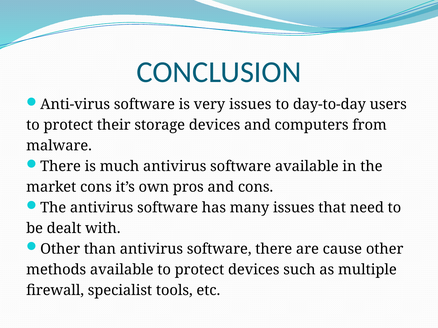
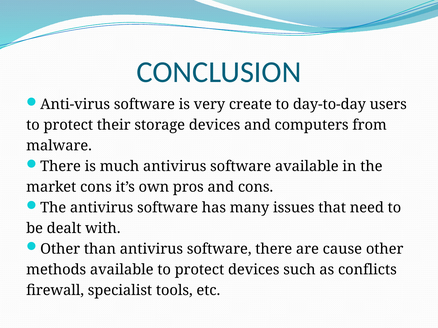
very issues: issues -> create (250, 105)
multiple: multiple -> conflicts (367, 270)
